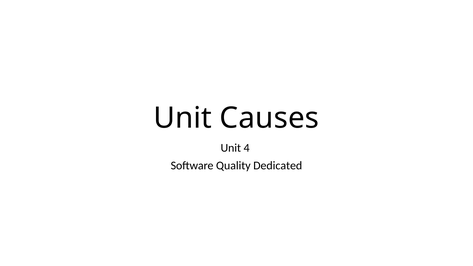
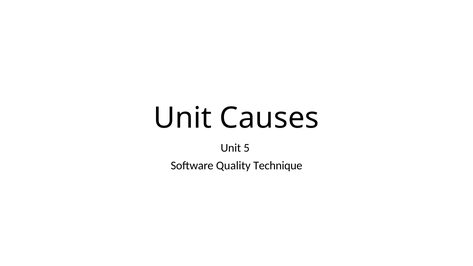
4: 4 -> 5 (247, 148)
Dedicated: Dedicated -> Technique (278, 166)
